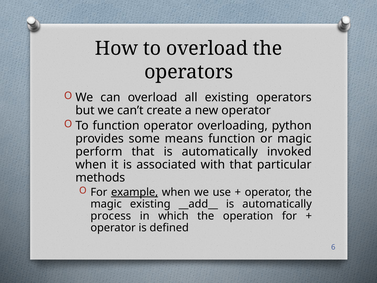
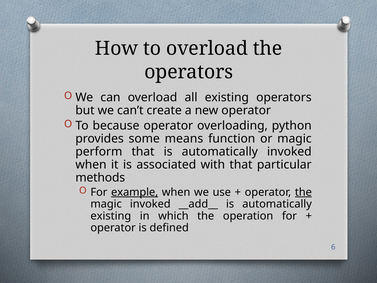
To function: function -> because (116, 126)
the underline: none -> present (303, 192)
magic existing: existing -> invoked (150, 204)
process: process -> existing (111, 216)
